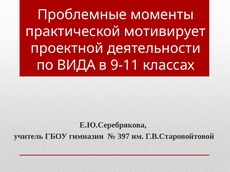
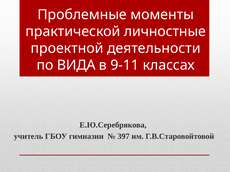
мотивирует: мотивирует -> личностные (165, 32)
